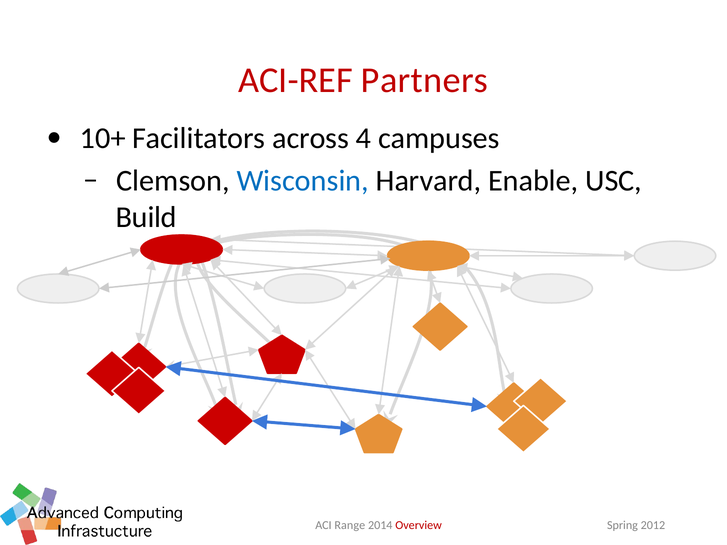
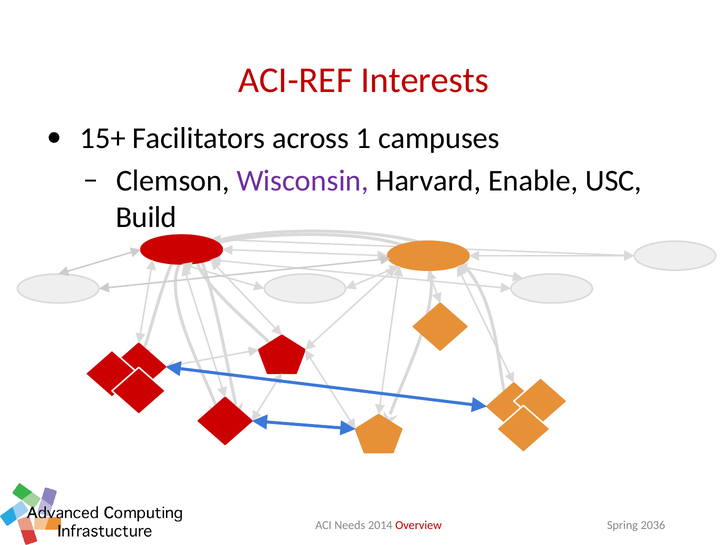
Partners: Partners -> Interests (425, 80)
10+: 10+ -> 15+ (103, 138)
4: 4 -> 1 (364, 138)
Wisconsin colour: blue -> purple (303, 181)
Range: Range -> Needs (350, 525)
2012: 2012 -> 2036 (653, 525)
